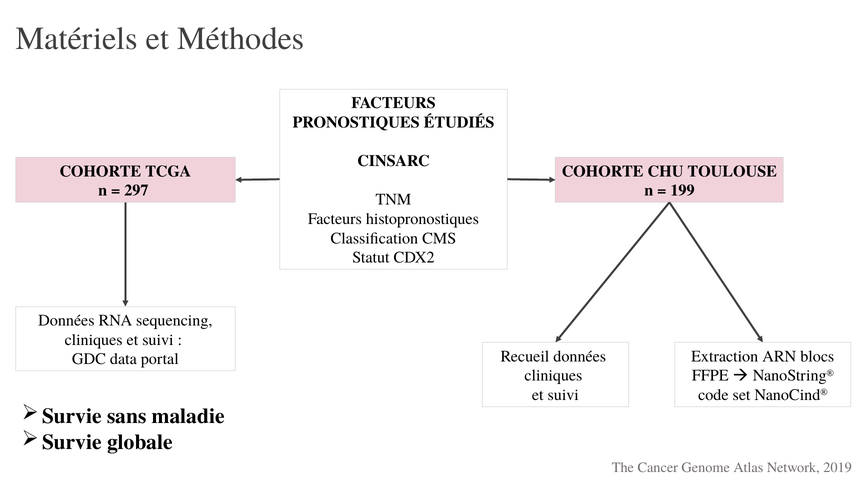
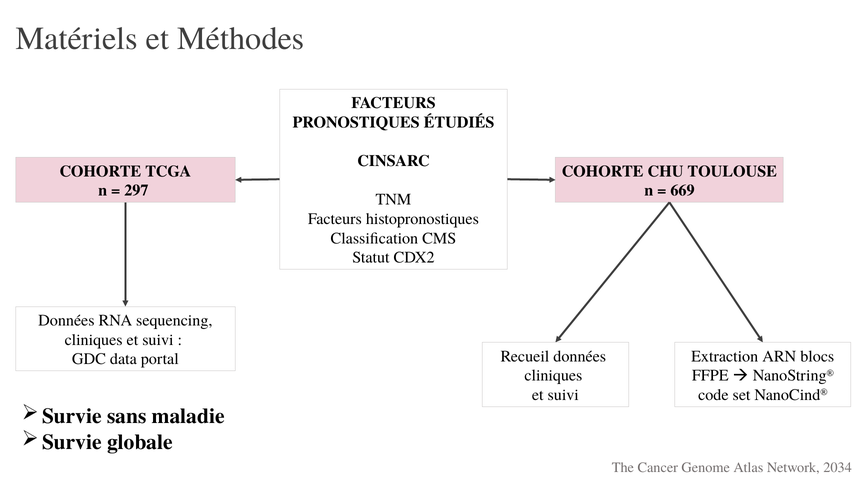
199: 199 -> 669 (682, 191)
2019: 2019 -> 2034 (838, 468)
